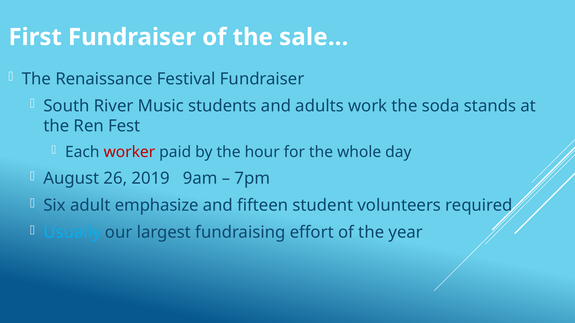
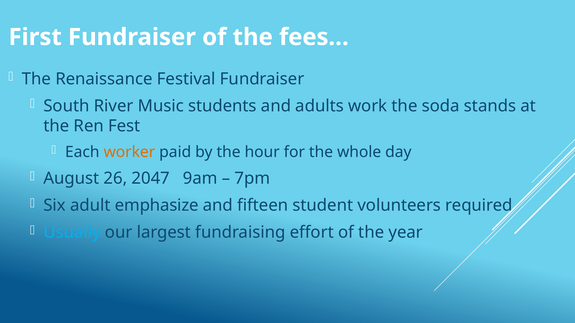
sale…: sale… -> fees… (314, 37)
worker colour: red -> orange (129, 152)
2019: 2019 -> 2047 (151, 179)
